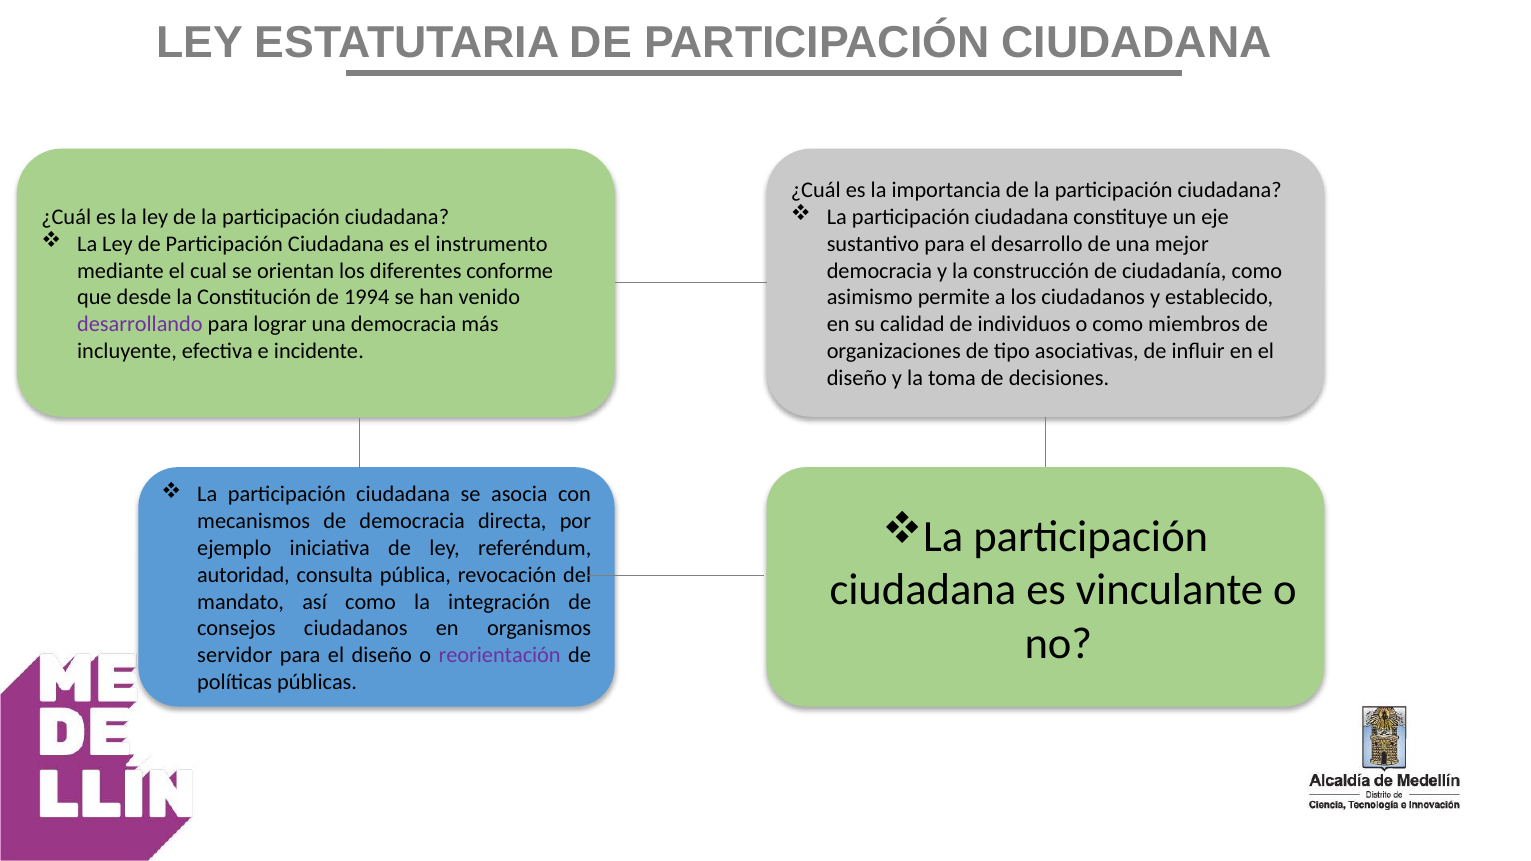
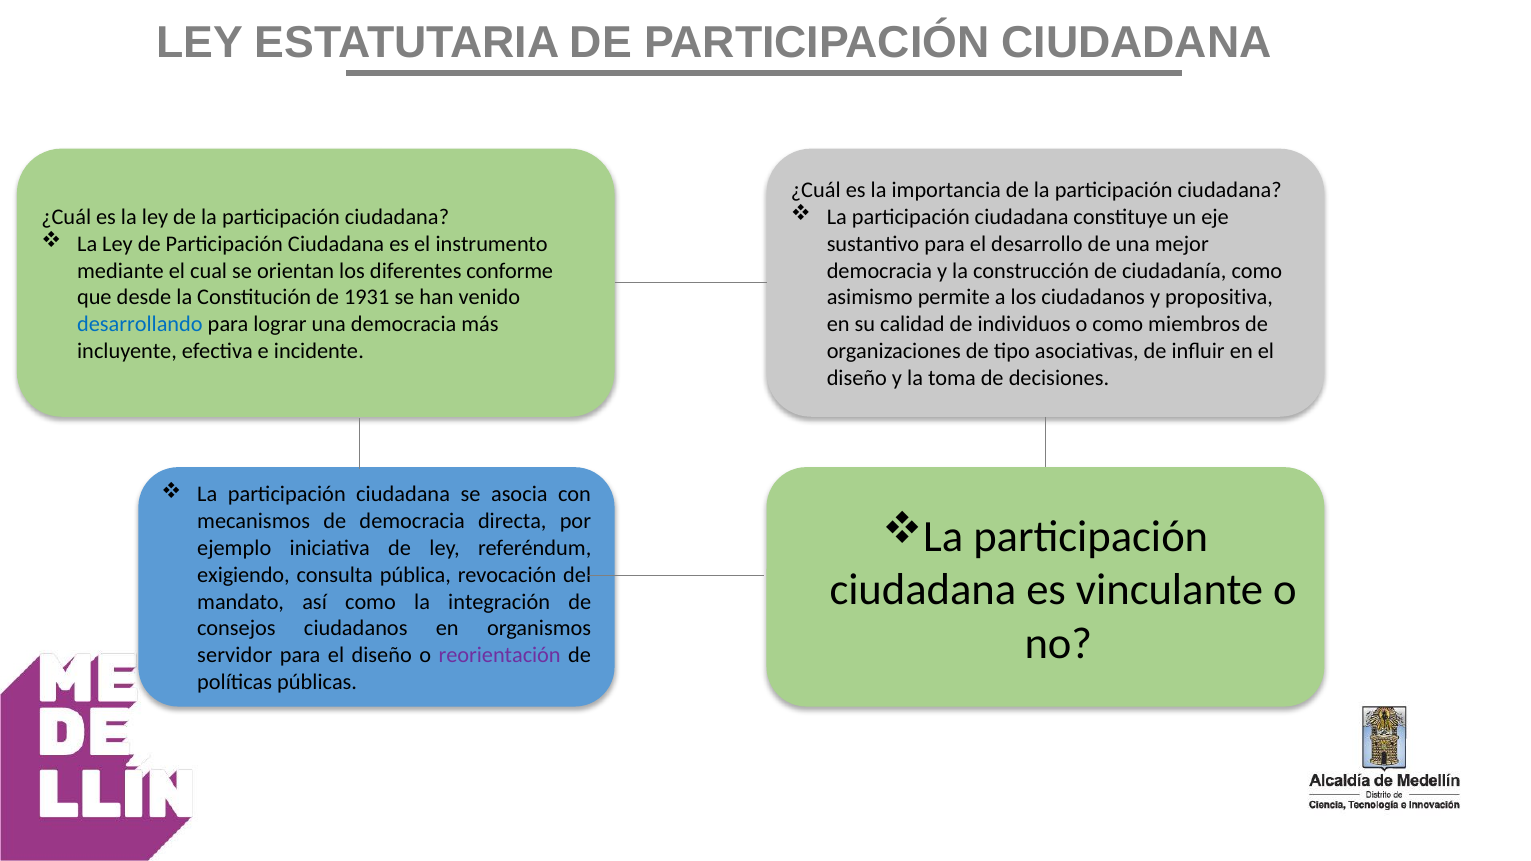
1994: 1994 -> 1931 (367, 298)
establecido: establecido -> propositiva (1219, 298)
desarrollando colour: purple -> blue (140, 324)
autoridad: autoridad -> exigiendo (243, 575)
